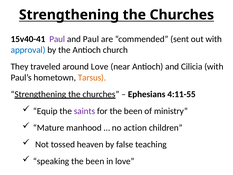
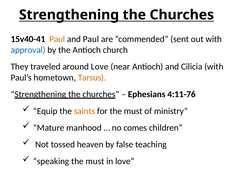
Paul colour: purple -> orange (57, 39)
4:11-55: 4:11-55 -> 4:11-76 (181, 94)
saints colour: purple -> orange (85, 111)
for the been: been -> must (133, 111)
action: action -> comes (135, 128)
speaking the been: been -> must (95, 161)
